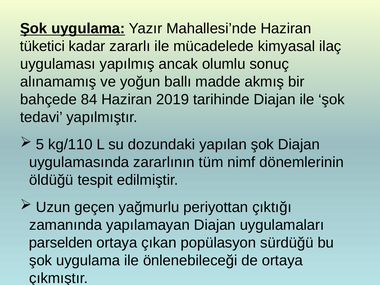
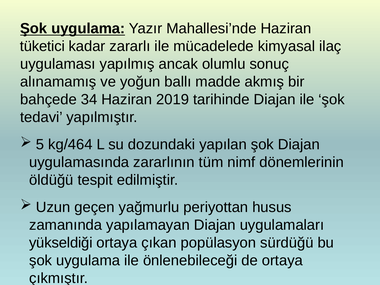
84: 84 -> 34 (89, 100)
kg/110: kg/110 -> kg/464 (70, 145)
çıktığı: çıktığı -> husus (272, 207)
parselden: parselden -> yükseldiği (61, 243)
